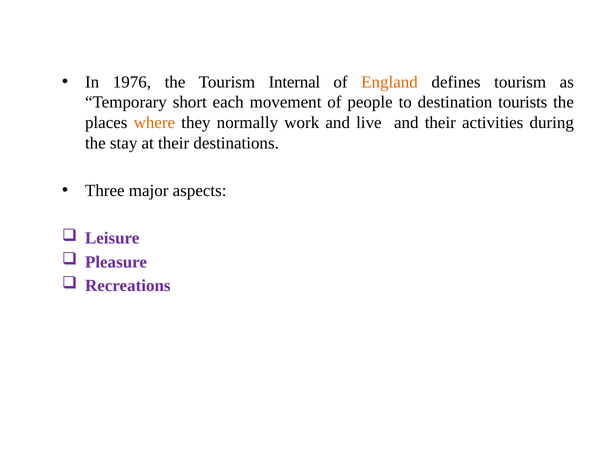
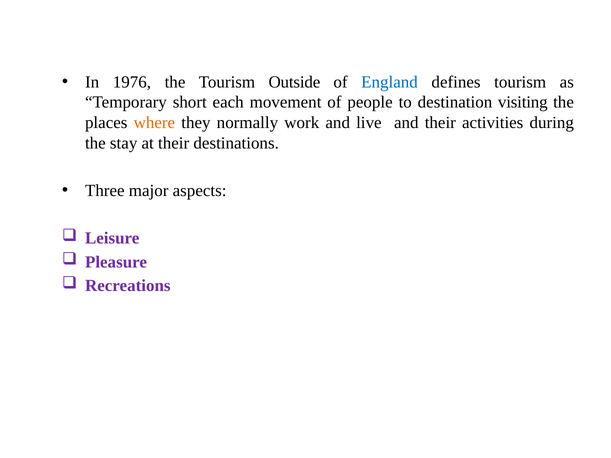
Internal: Internal -> Outside (294, 82)
England colour: orange -> blue (390, 82)
tourists: tourists -> visiting (523, 102)
